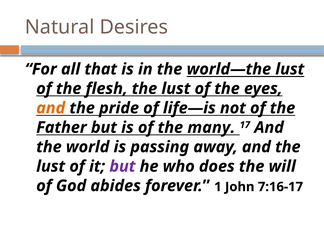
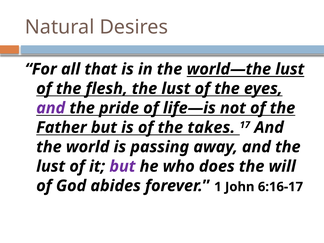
and colour: orange -> purple (51, 108)
many: many -> takes (211, 127)
7:16-17: 7:16-17 -> 6:16-17 (280, 187)
